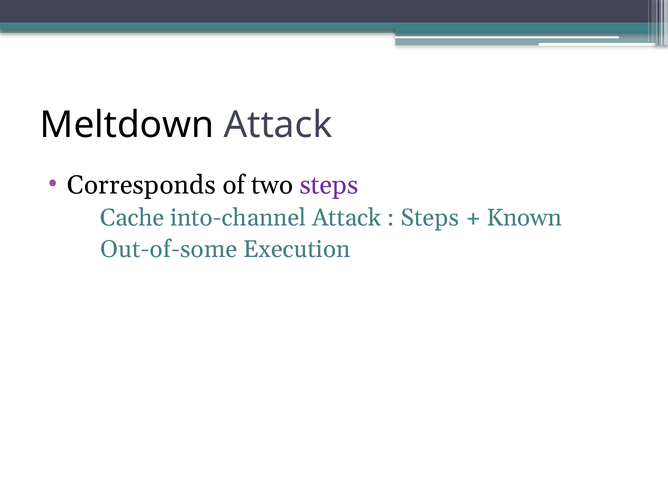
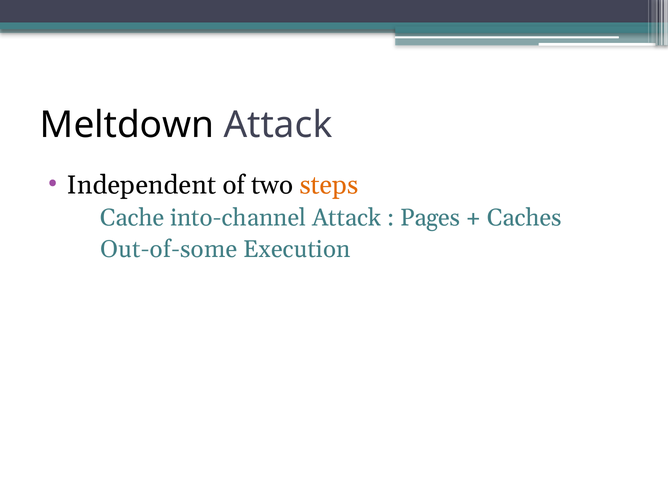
Corresponds: Corresponds -> Independent (141, 185)
steps colour: purple -> orange (329, 185)
Steps: Steps -> Pages (430, 218)
Known: Known -> Caches (524, 218)
